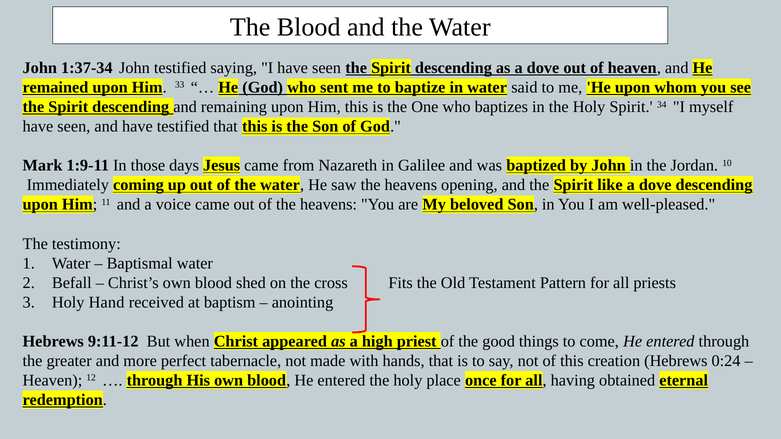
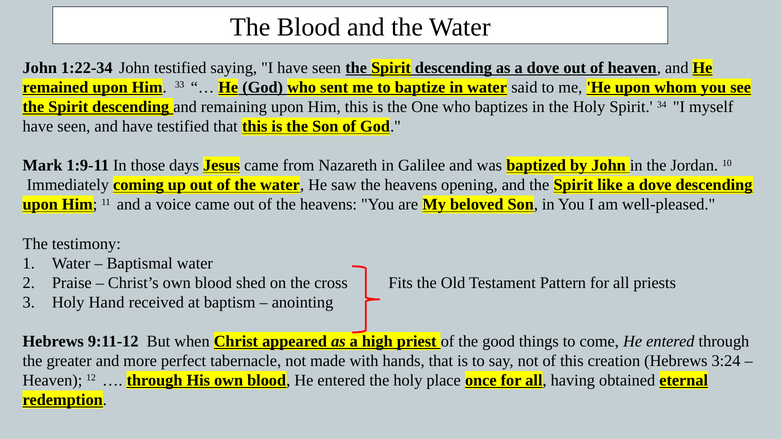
1:37-34: 1:37-34 -> 1:22-34 (87, 68)
Befall: Befall -> Praise (72, 283)
0:24: 0:24 -> 3:24 (726, 361)
